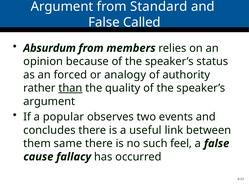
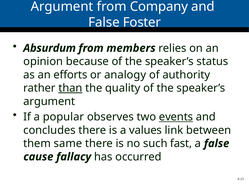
Standard: Standard -> Company (159, 7)
Called: Called -> Foster (142, 22)
forced: forced -> efforts (70, 75)
events underline: none -> present (176, 117)
useful: useful -> values (146, 130)
feel: feel -> fast (181, 143)
